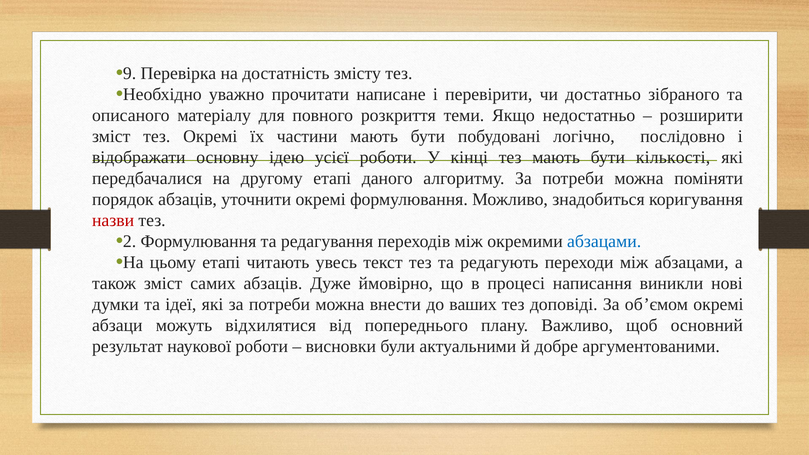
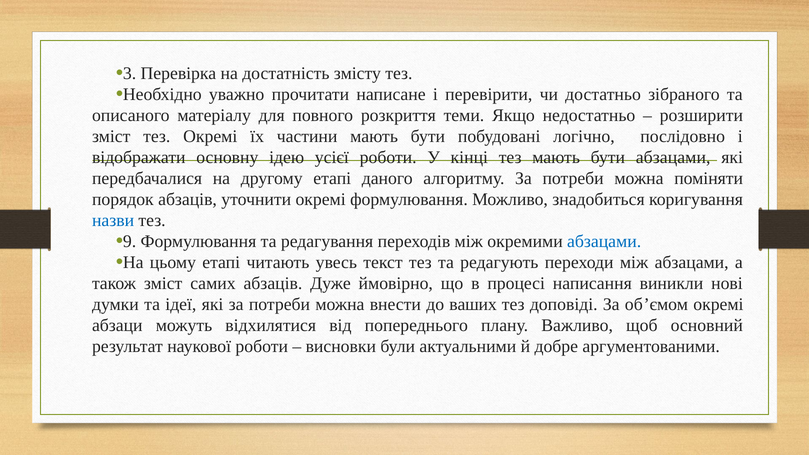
9: 9 -> 3 (130, 73)
бути кількості: кількості -> абзацами (673, 157)
назви colour: red -> blue (113, 220)
2: 2 -> 9 (130, 241)
